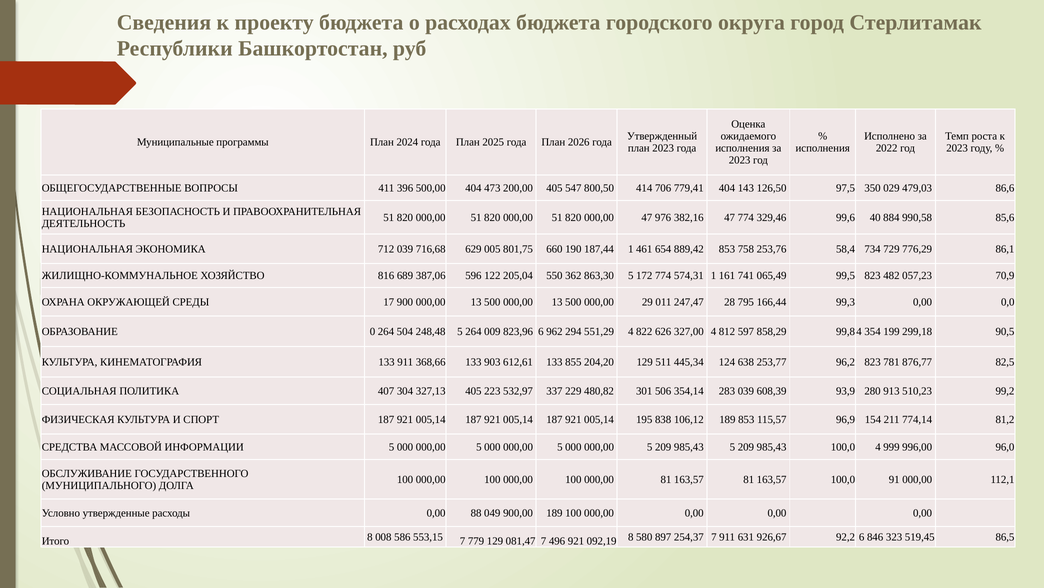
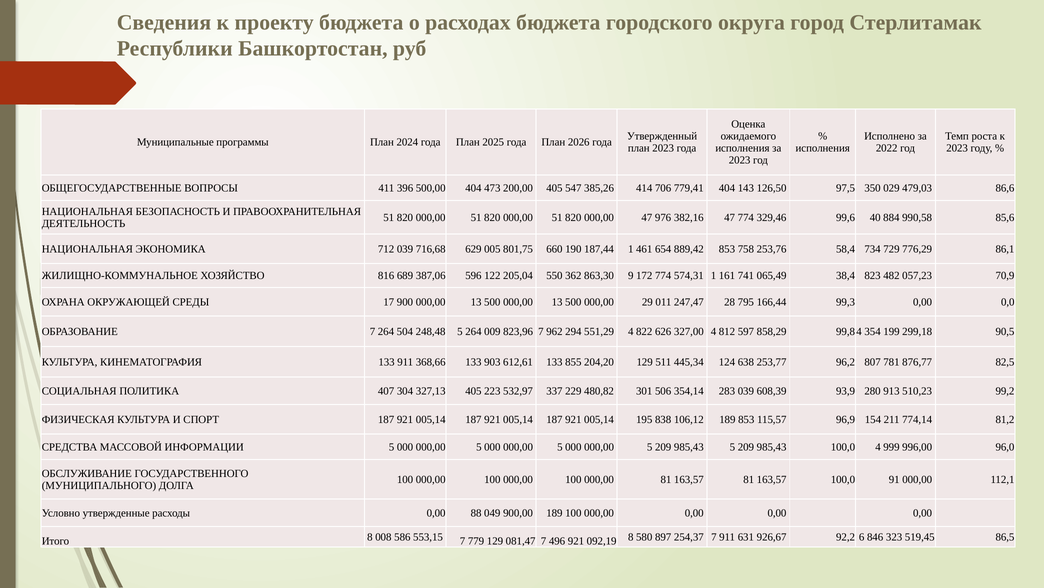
800,50: 800,50 -> 385,26 (599, 188)
863,30 5: 5 -> 9 (631, 276)
99,5: 99,5 -> 38,4 (846, 276)
ОБРАЗОВАНИЕ 0: 0 -> 7 (372, 331)
823,96 6: 6 -> 7 (541, 331)
96,2 823: 823 -> 807 (873, 362)
